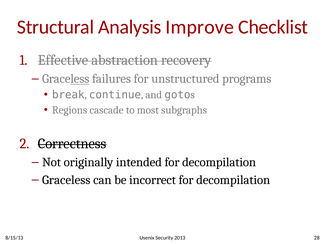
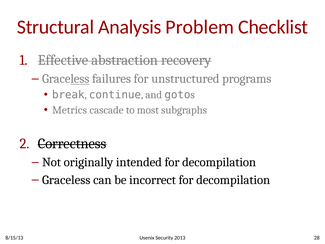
Improve: Improve -> Problem (200, 27)
Regions: Regions -> Metrics (70, 110)
